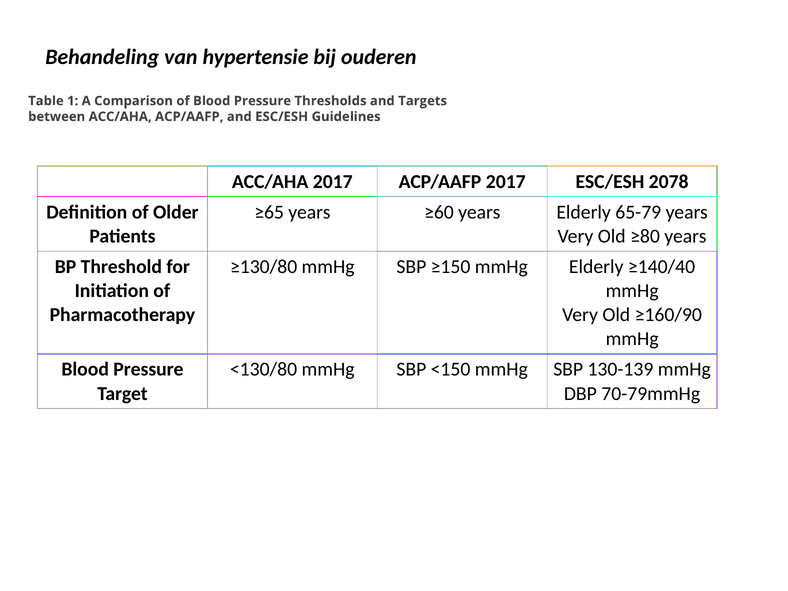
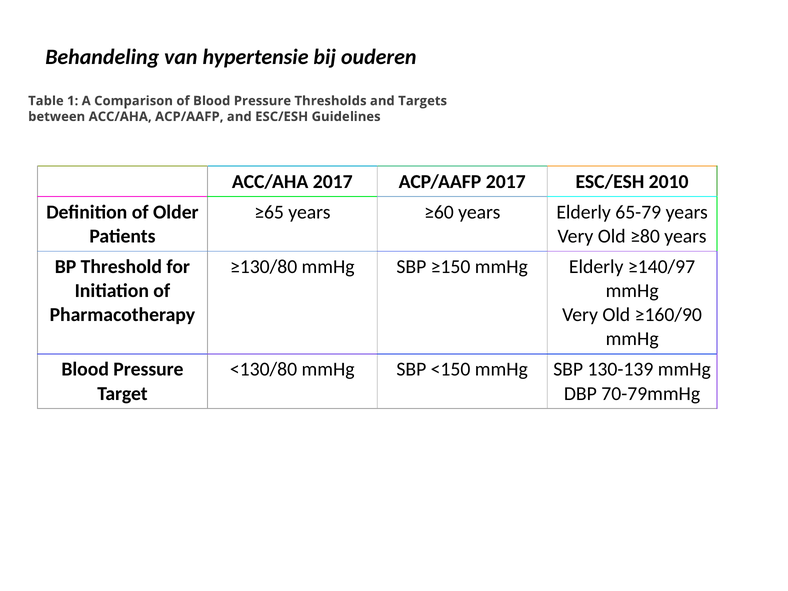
2078: 2078 -> 2010 (669, 182)
≥140/40: ≥140/40 -> ≥140/97 (662, 267)
